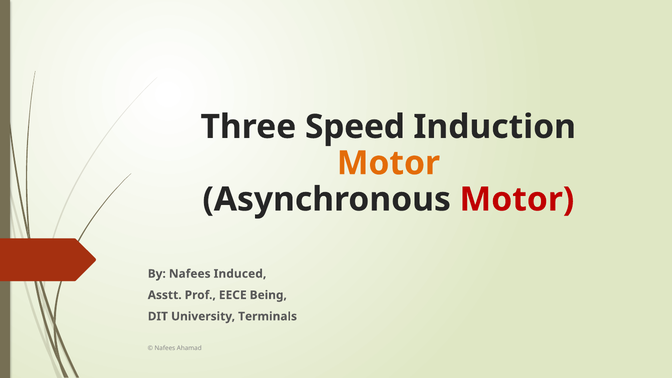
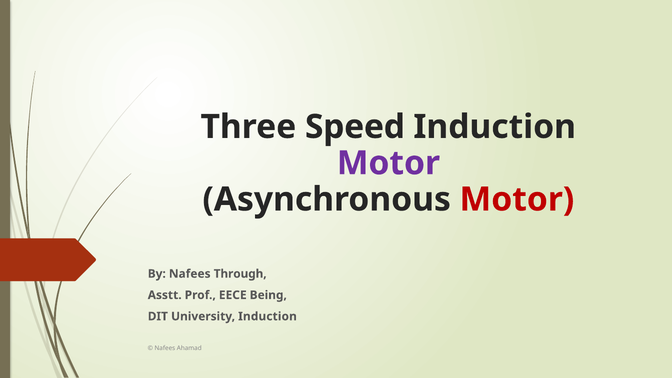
Motor colour: orange -> purple (388, 163)
Induced: Induced -> Through (240, 274)
University Terminals: Terminals -> Induction (268, 316)
